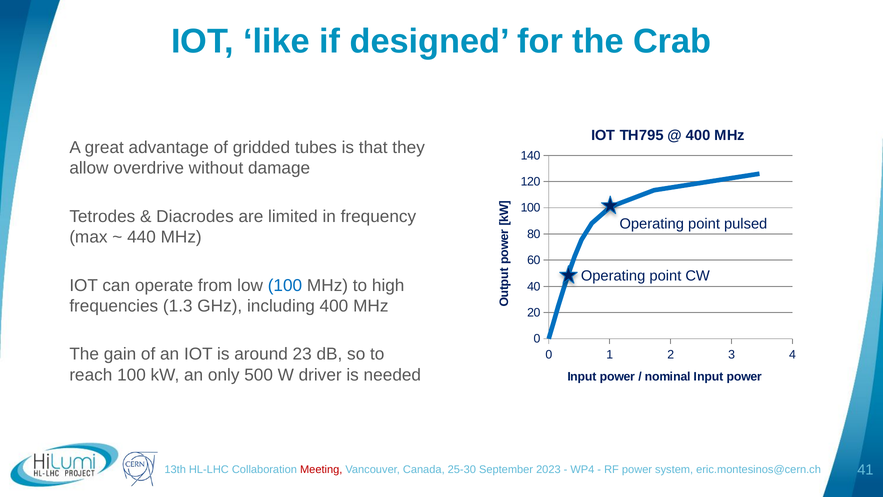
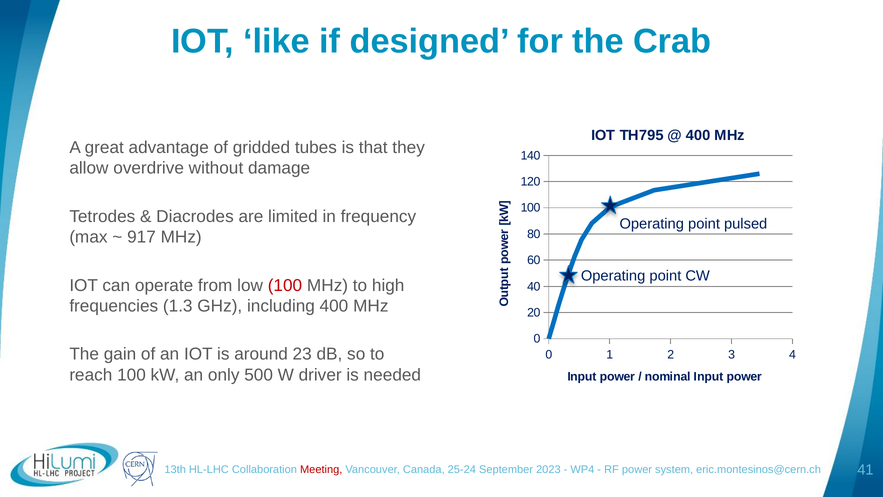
440: 440 -> 917 (141, 237)
100 colour: blue -> red (285, 285)
25-30: 25-30 -> 25-24 (462, 469)
